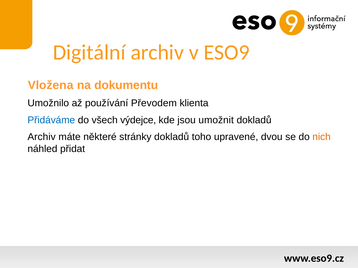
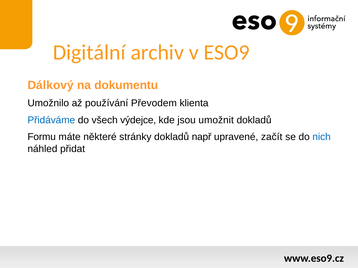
Vložena: Vložena -> Dálkový (51, 85)
Archiv: Archiv -> Formu (42, 137)
toho: toho -> např (202, 137)
dvou: dvou -> začít (272, 137)
nich colour: orange -> blue (322, 137)
